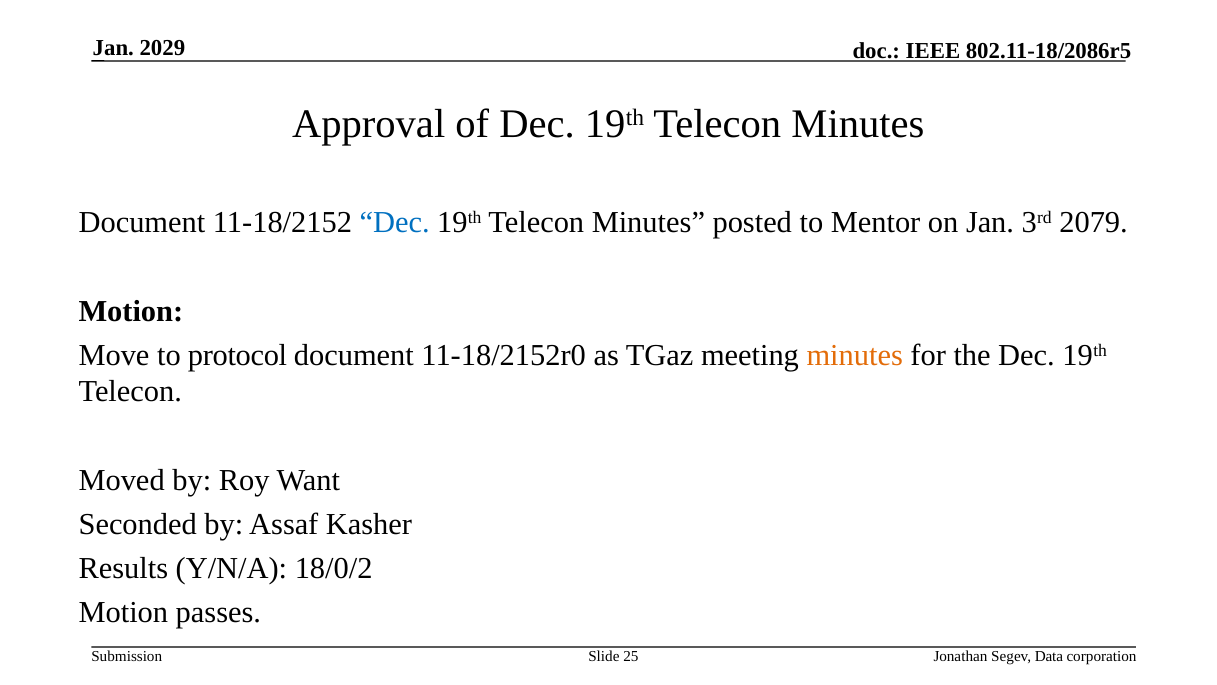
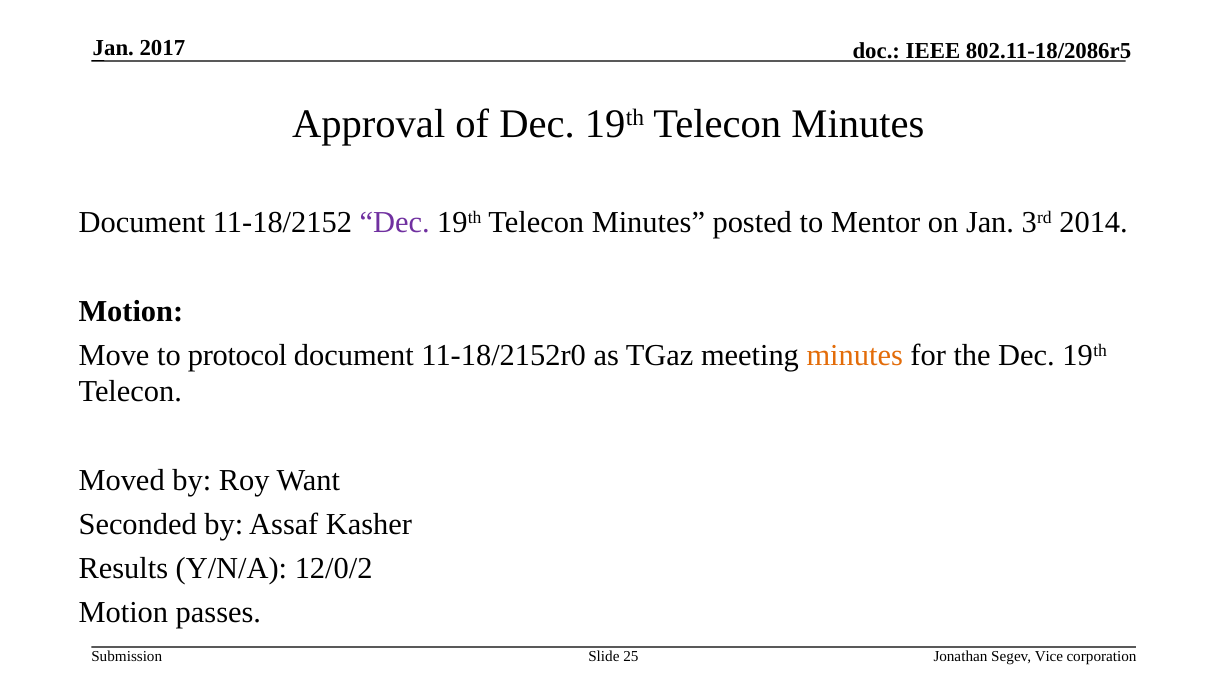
2029: 2029 -> 2017 (162, 48)
Dec colour: blue -> purple (395, 223)
2079: 2079 -> 2014 (1094, 223)
18/0/2: 18/0/2 -> 12/0/2 (334, 568)
Data: Data -> Vice (1049, 657)
